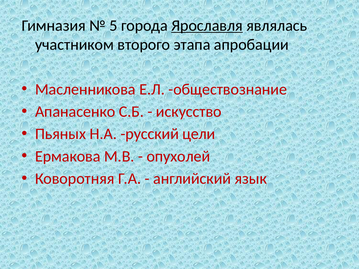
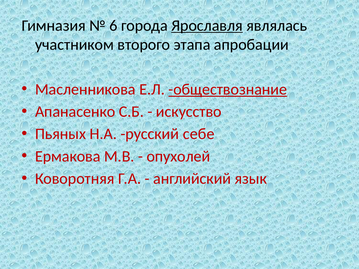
5: 5 -> 6 (113, 26)
обществознание underline: none -> present (228, 89)
цели: цели -> себе (199, 134)
